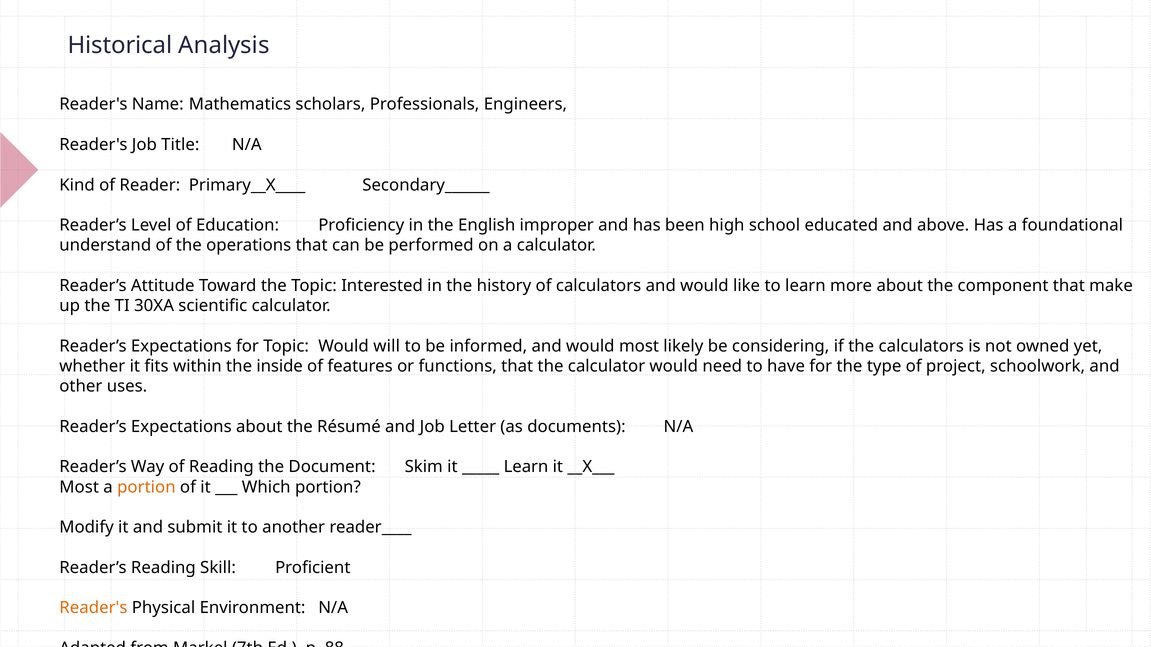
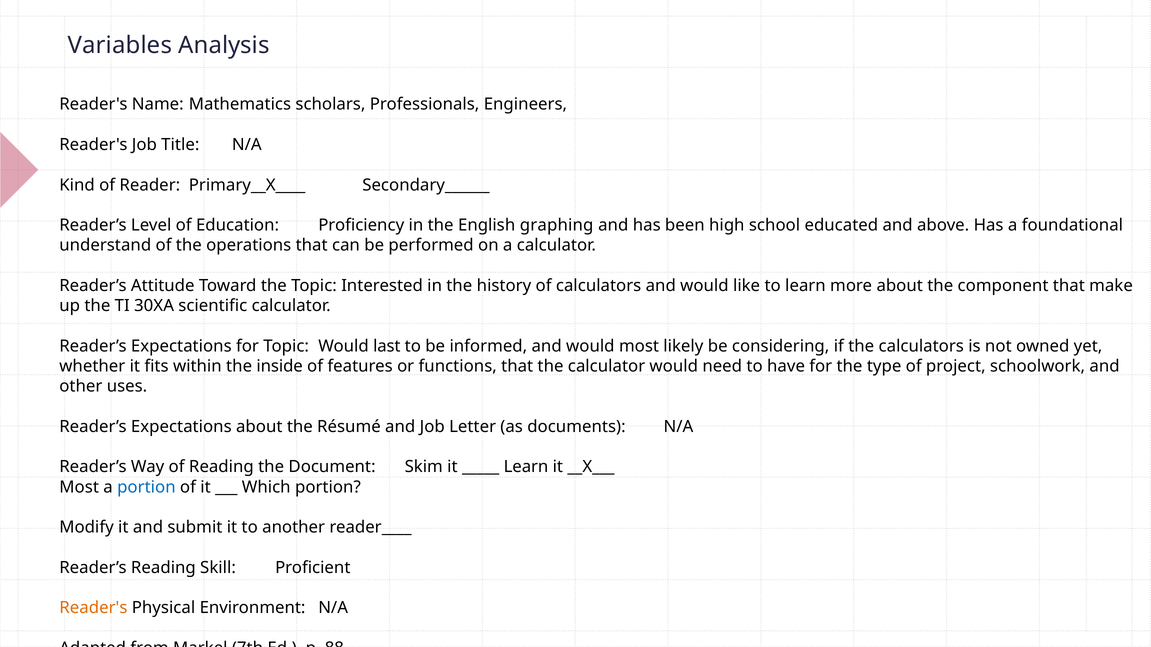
Historical: Historical -> Variables (120, 45)
improper: improper -> graphing (557, 225)
will: will -> last (387, 346)
portion colour: orange -> blue (146, 487)
